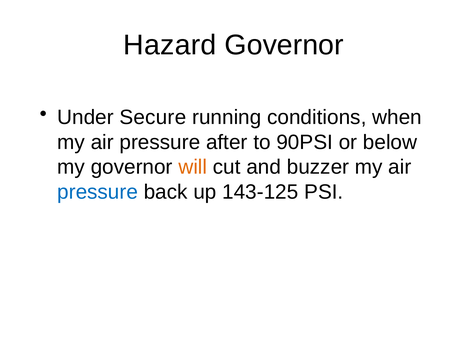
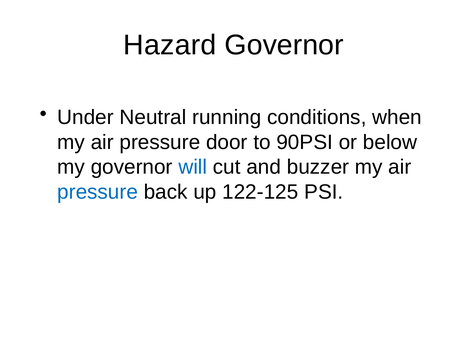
Secure: Secure -> Neutral (153, 117)
after: after -> door (227, 142)
will colour: orange -> blue (193, 167)
143-125: 143-125 -> 122-125 (260, 192)
